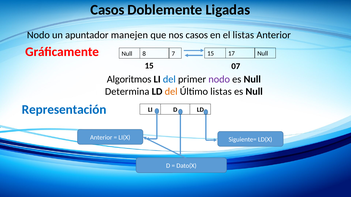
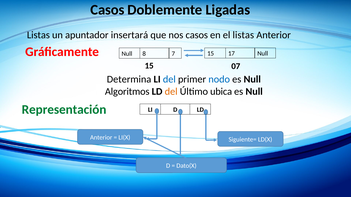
Nodo: Nodo -> Listas (38, 35)
manejen: manejen -> insertará (129, 35)
Algoritmos: Algoritmos -> Determina (129, 79)
nodo colour: purple -> blue (219, 79)
Determina: Determina -> Algoritmos (127, 92)
Último listas: listas -> ubica (221, 92)
Representación colour: blue -> green (64, 110)
